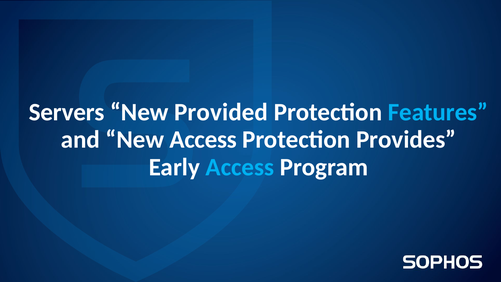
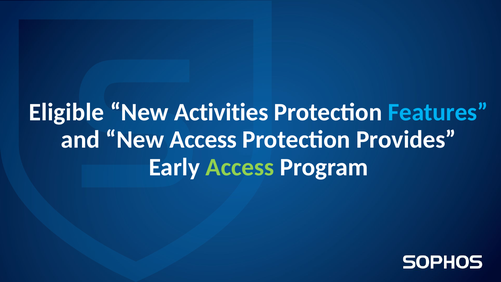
Servers: Servers -> Eligible (67, 112)
Provided: Provided -> Activities (221, 112)
Access colour: light blue -> light green (240, 167)
